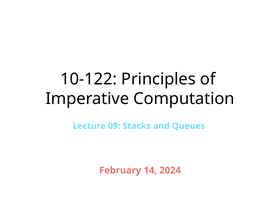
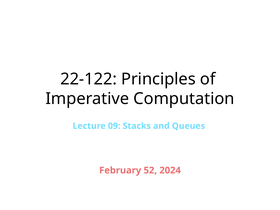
10-122: 10-122 -> 22-122 (89, 79)
14: 14 -> 52 (150, 170)
